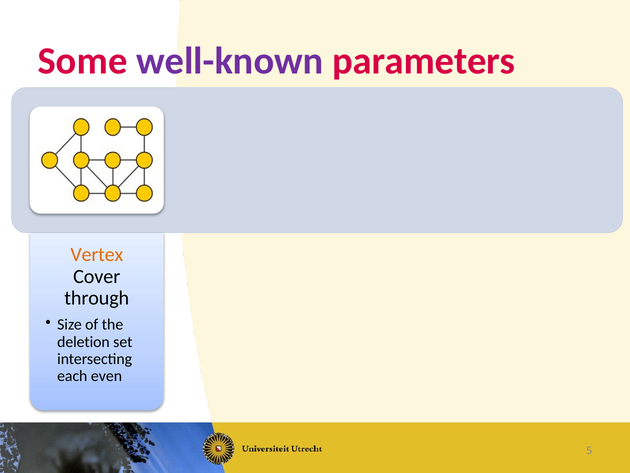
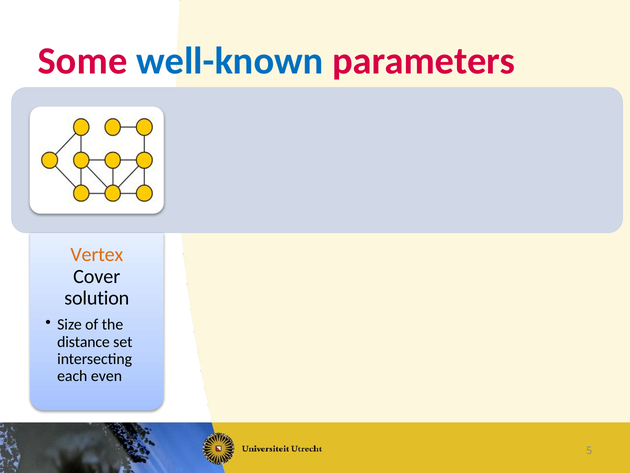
well-known colour: purple -> blue (230, 61)
through: through -> solution (97, 298)
deletion: deletion -> distance (84, 341)
